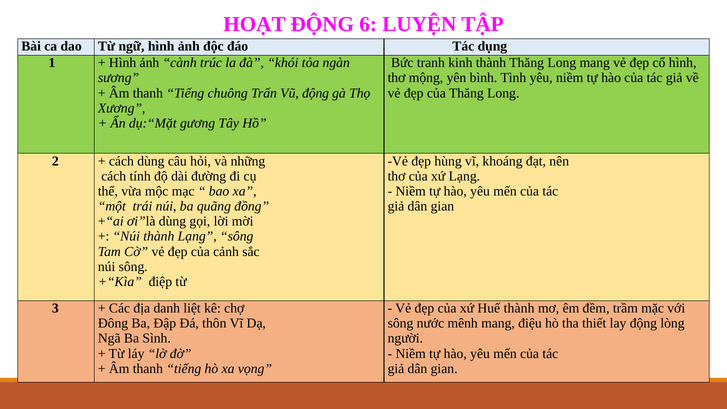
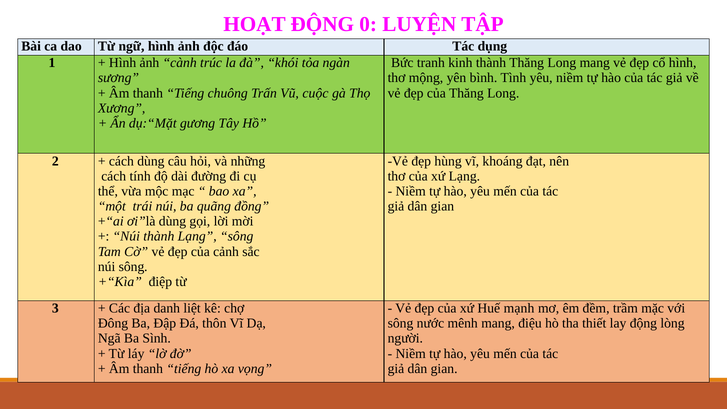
6: 6 -> 0 (368, 24)
Vũ động: động -> cuộc (315, 93)
Huế thành: thành -> mạnh (519, 308)
